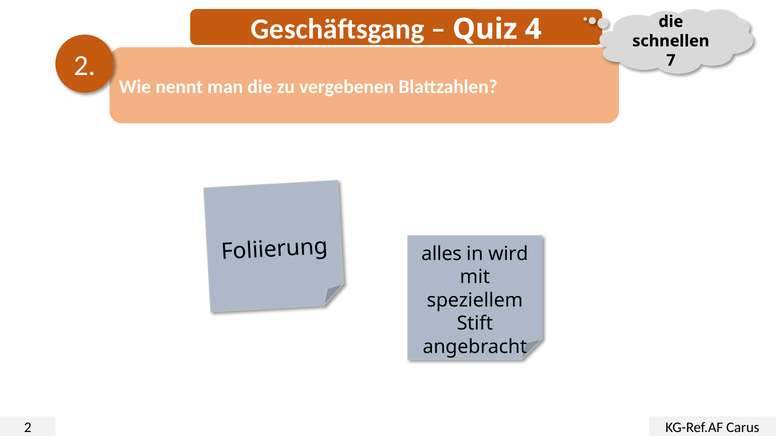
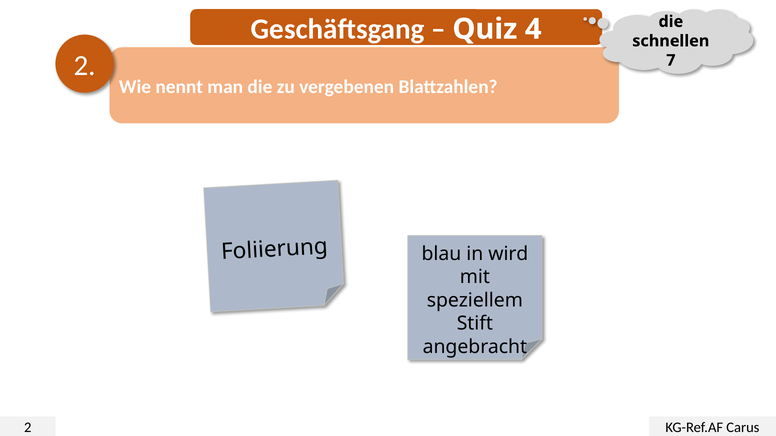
alles: alles -> blau (441, 254)
